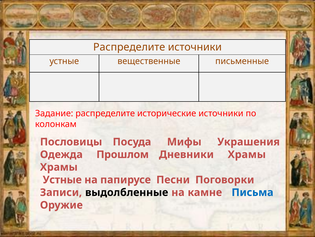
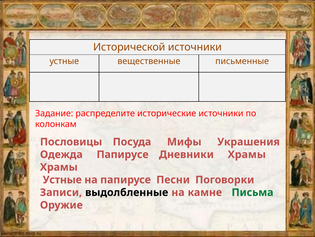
Распределите: Распределите -> Исторической (129, 47)
Одежда Прошлом: Прошлом -> Папирусе (123, 154)
Письма colour: blue -> green (253, 192)
